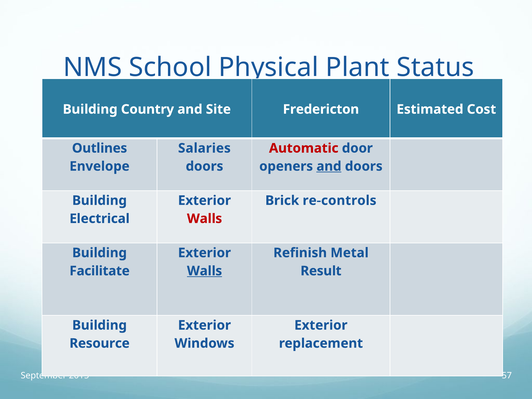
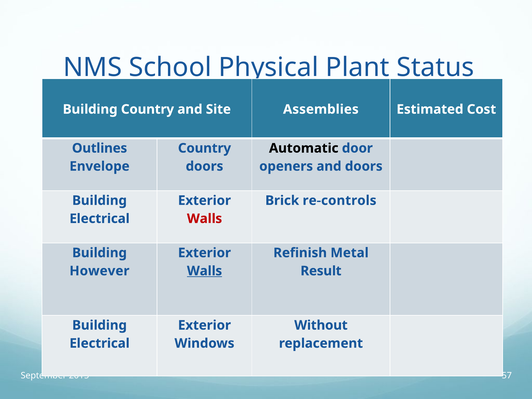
Fredericton: Fredericton -> Assemblies (321, 109)
Salaries: Salaries -> Country (204, 148)
Automatic colour: red -> black (304, 148)
and underline: present -> none (329, 166)
Facilitate: Facilitate -> However (99, 271)
Exterior: Exterior -> Without (321, 325)
Resource: Resource -> Electrical (100, 343)
